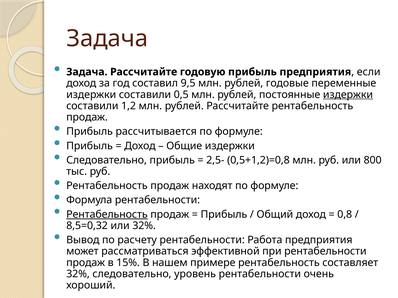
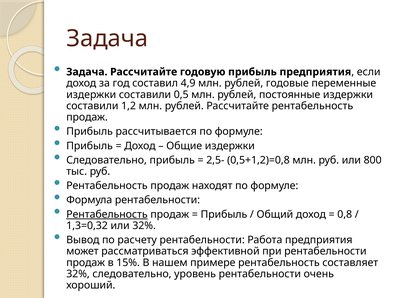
9,5: 9,5 -> 4,9 (188, 83)
издержки underline: present -> none (348, 95)
8,5=0,32: 8,5=0,32 -> 1,3=0,32 (87, 226)
